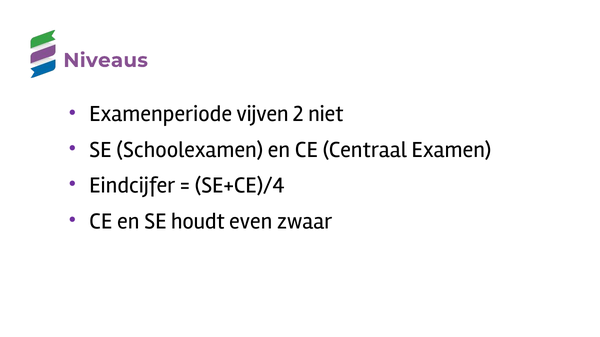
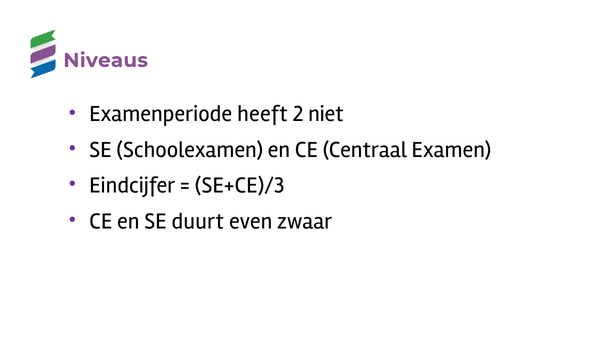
vijven: vijven -> heeft (262, 114)
SE+CE)/4: SE+CE)/4 -> SE+CE)/3 (240, 186)
houdt: houdt -> duurt (198, 221)
